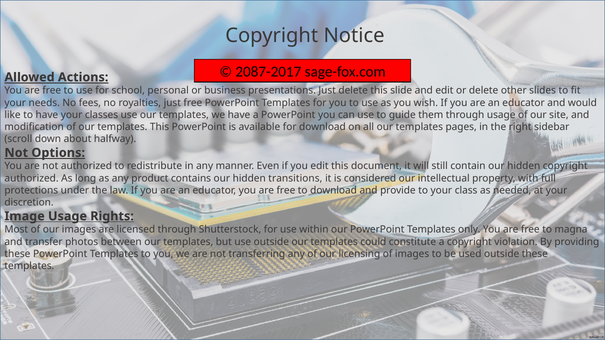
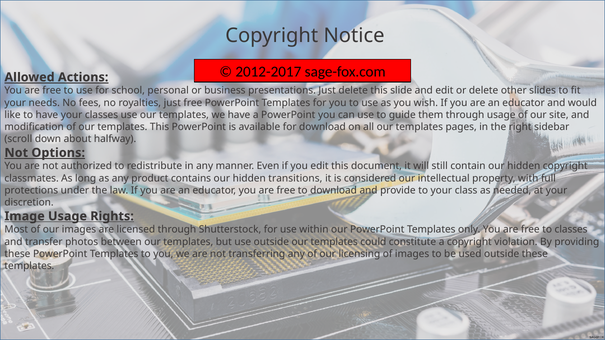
2087-2017: 2087-2017 -> 2012-2017 (268, 72)
authorized: authorized -> classmates (32, 178)
to magna: magna -> classes (571, 230)
